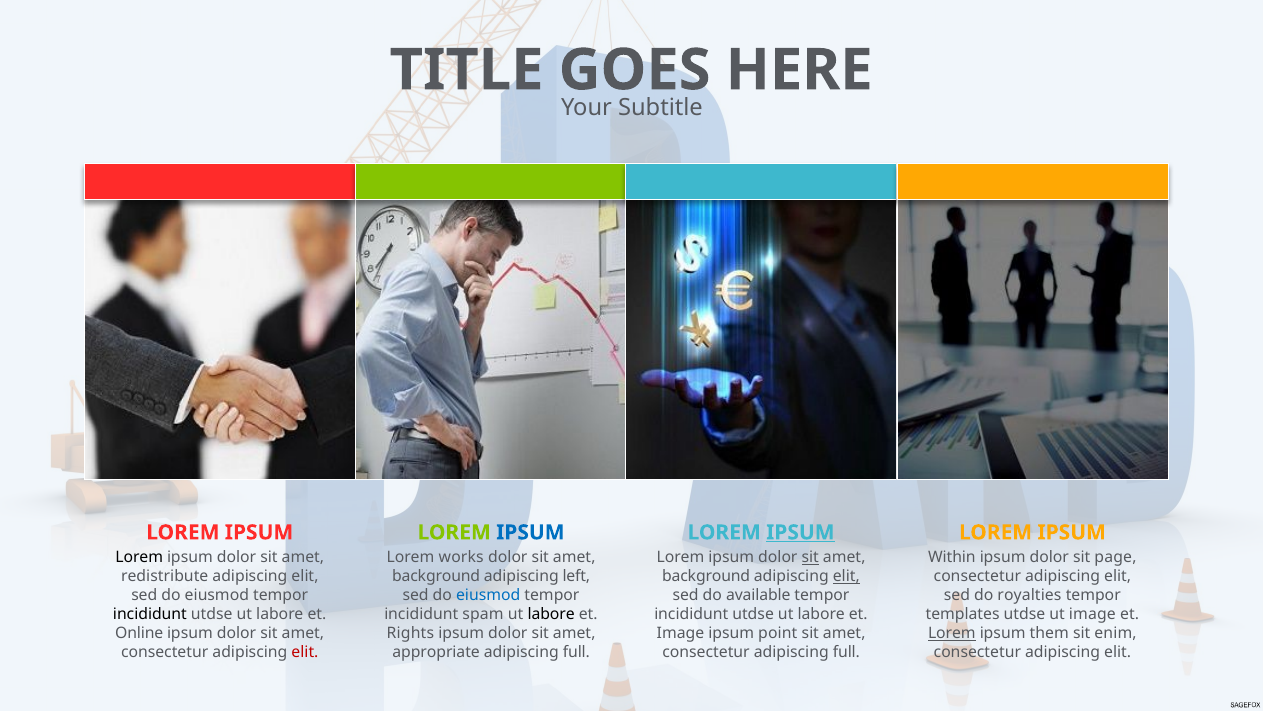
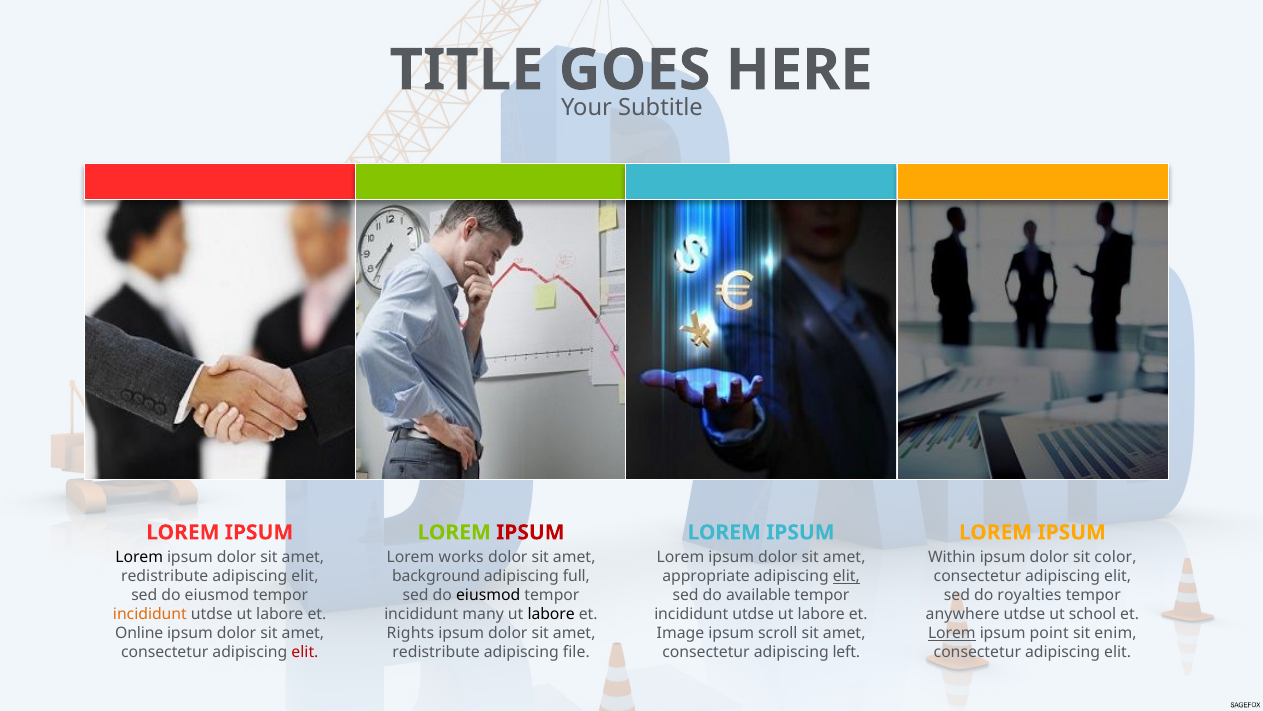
IPSUM colour: blue -> red (530, 532)
IPSUM underline: present -> none (800, 532)
sit underline: present -> none (810, 557)
page: page -> color (1116, 557)
left: left -> full (576, 576)
background: background -> appropriate (706, 576)
eiusmod colour: blue -> black (488, 595)
incididunt colour: black -> orange (150, 614)
spam: spam -> many (483, 614)
templates: templates -> anywhere (963, 614)
ut image: image -> school (1093, 614)
point: point -> scroll (778, 633)
them: them -> point (1049, 633)
appropriate: appropriate -> redistribute (436, 652)
full: full -> file (576, 652)
consectetur adipiscing full: full -> left (846, 652)
